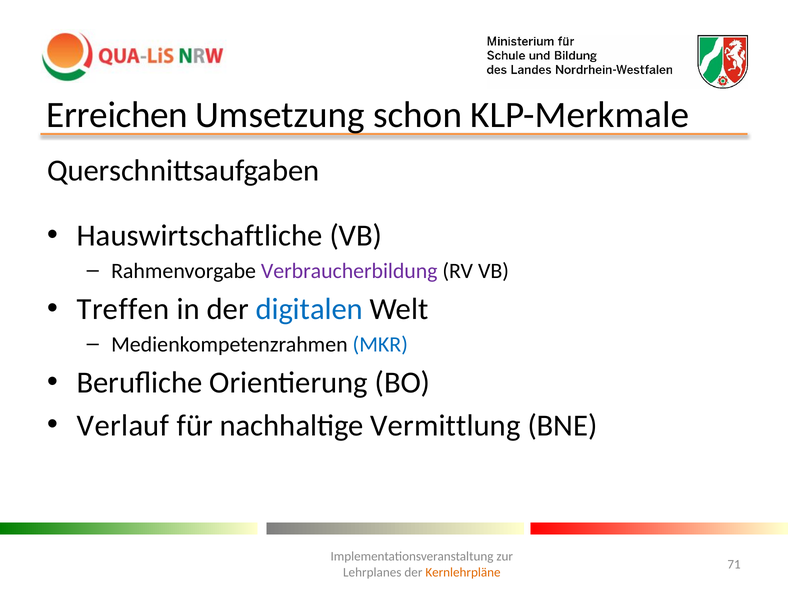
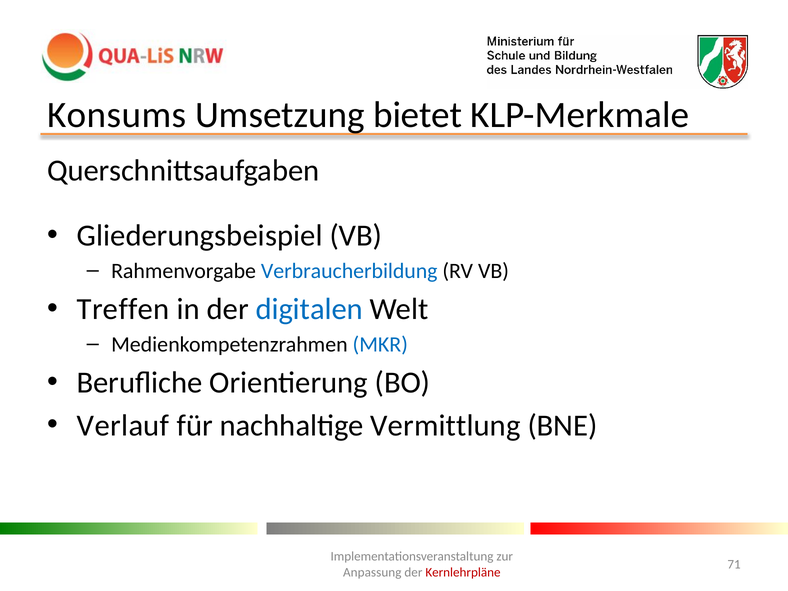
Erreichen: Erreichen -> Konsums (117, 115)
schon: schon -> bietet (418, 115)
Hauswirtschaftliche: Hauswirtschaftliche -> Gliederungsbeispiel (200, 236)
Verbraucherbildung colour: purple -> blue (349, 271)
Lehrplanes: Lehrplanes -> Anpassung (372, 572)
Kernlehrpläne colour: orange -> red (463, 572)
